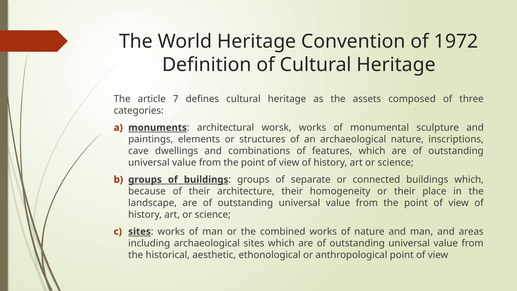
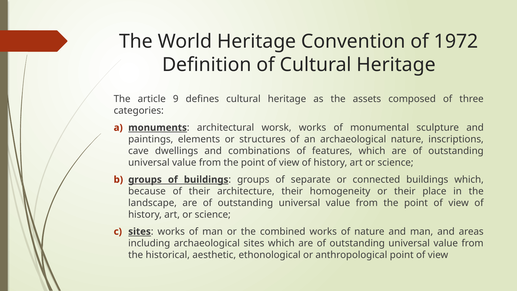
7: 7 -> 9 (176, 99)
